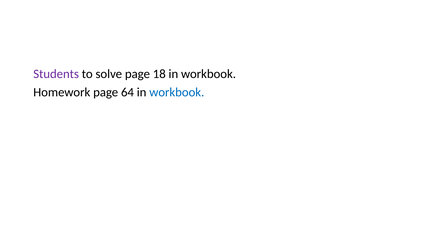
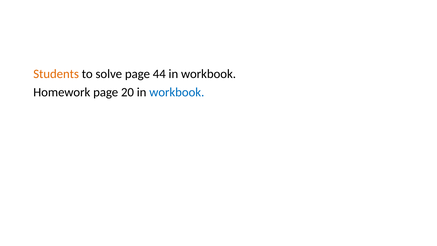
Students colour: purple -> orange (56, 74)
18: 18 -> 44 (159, 74)
64: 64 -> 20 (127, 92)
